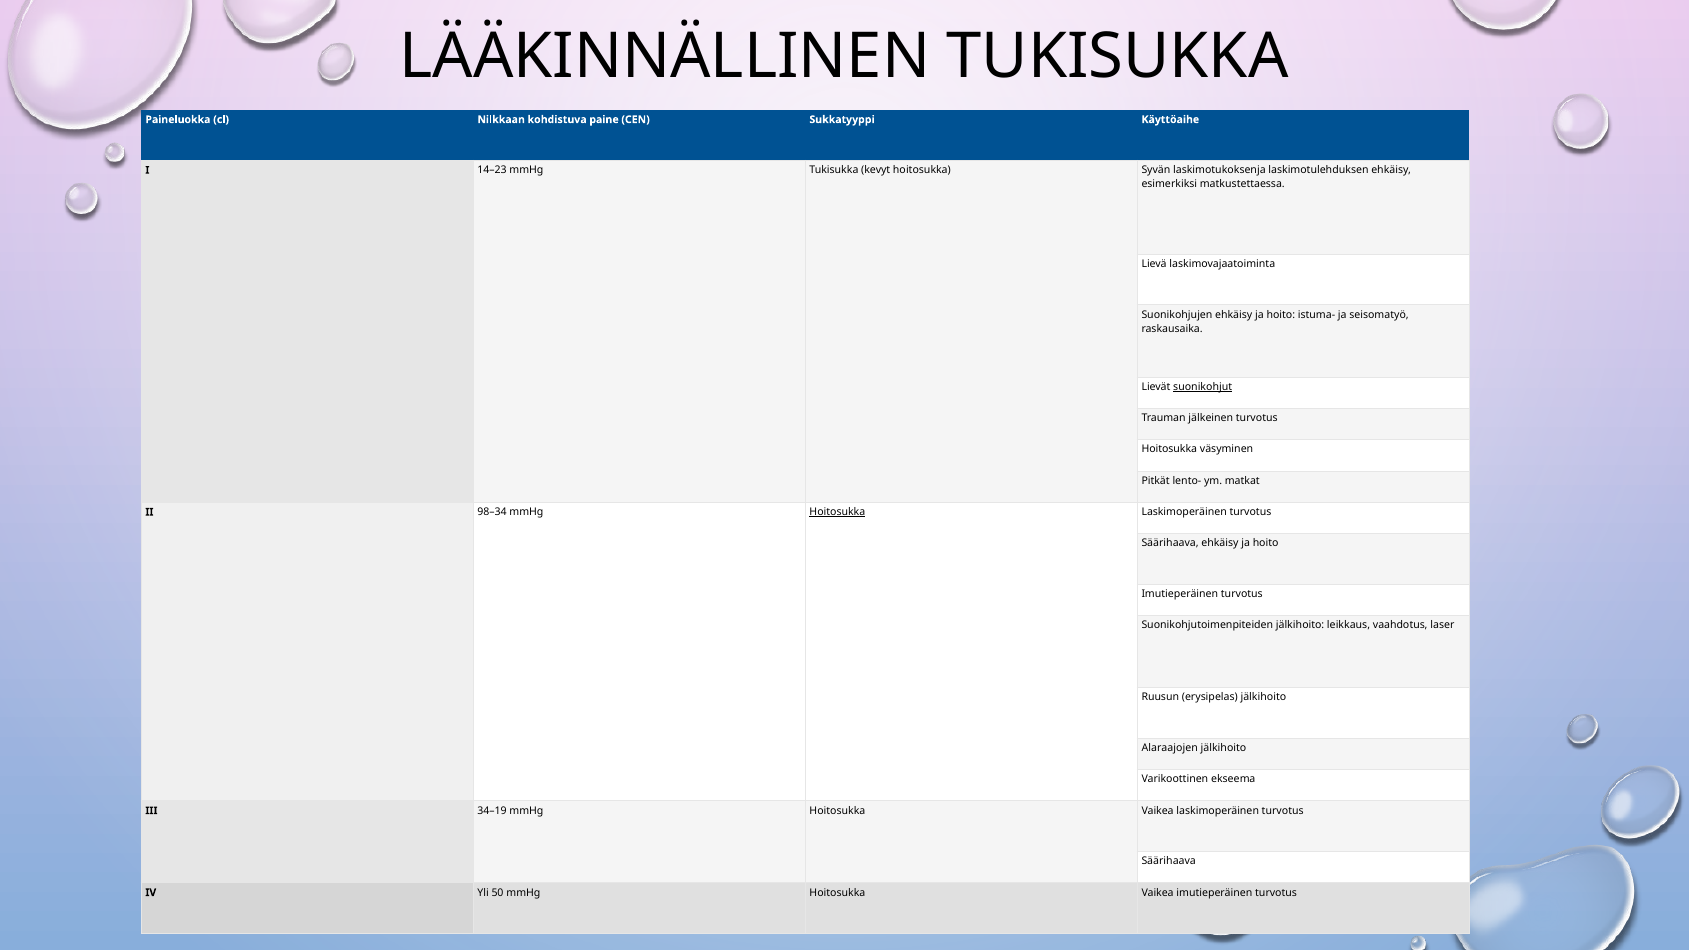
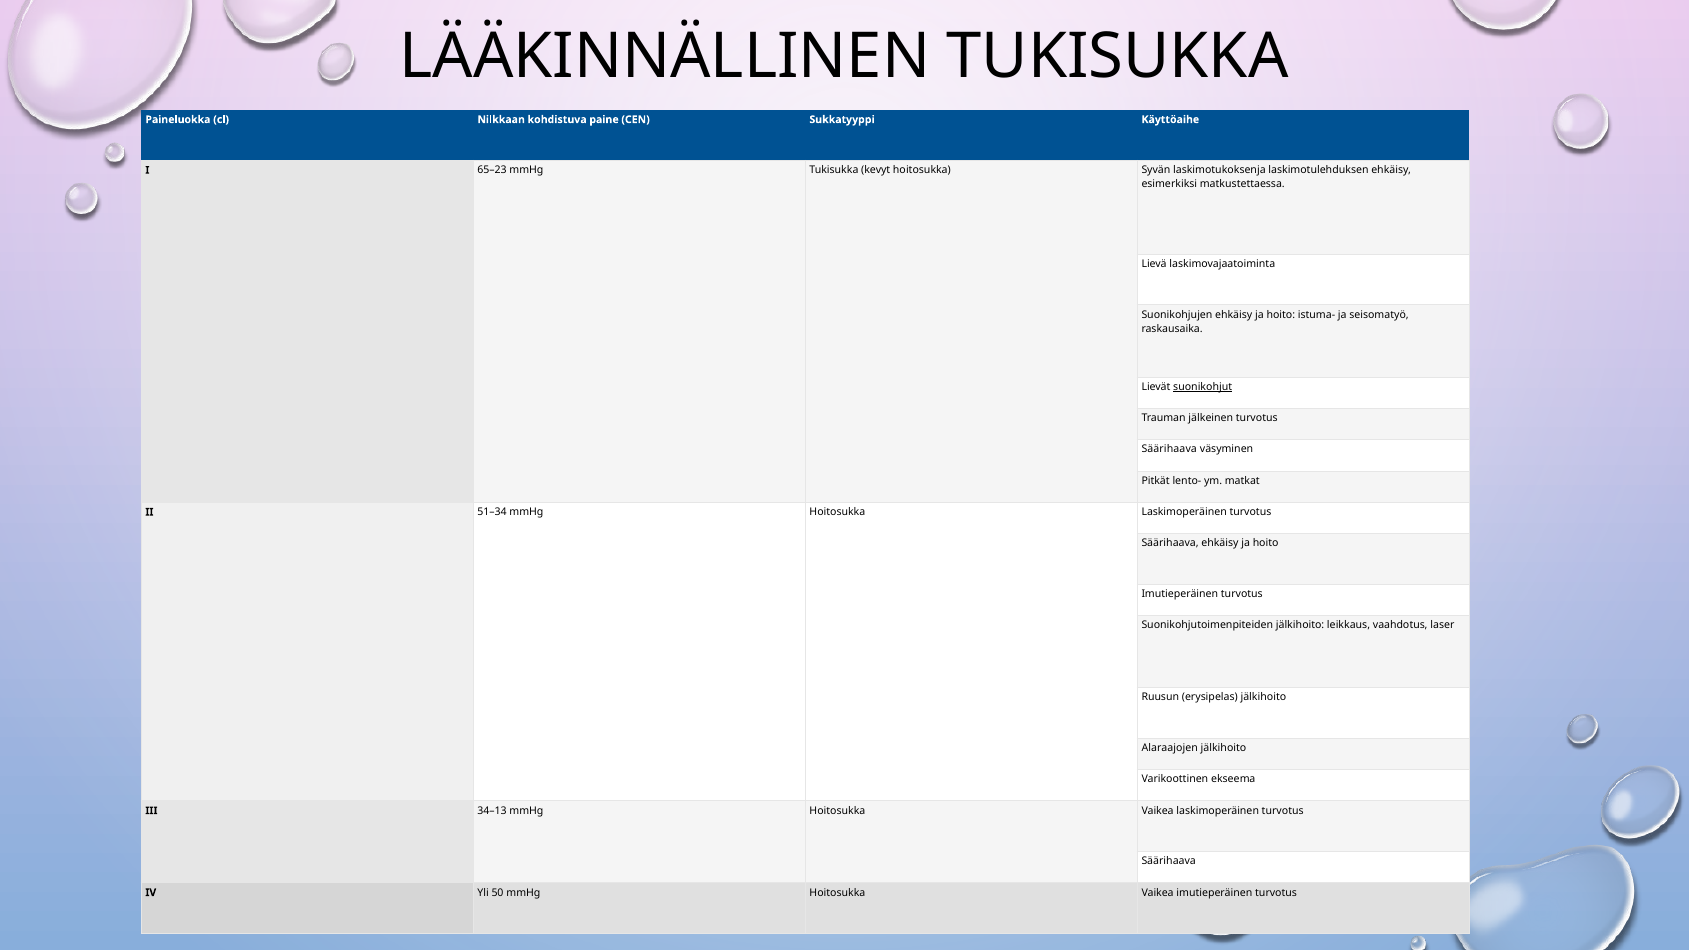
14–23: 14–23 -> 65–23 (492, 170)
Hoitosukka: Hoitosukka -> Säärihaava (1169, 449)
98–34: 98–34 -> 51–34 (492, 512)
Hoitosukka underline: present -> none (837, 512)
34–19: 34–19 -> 34–13 (492, 811)
